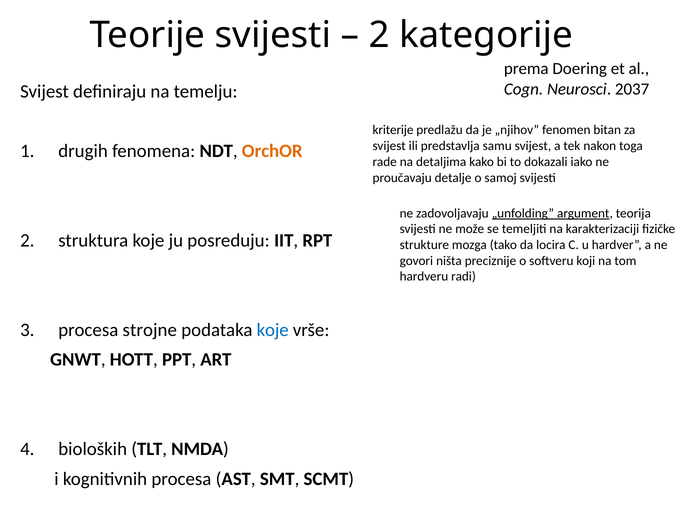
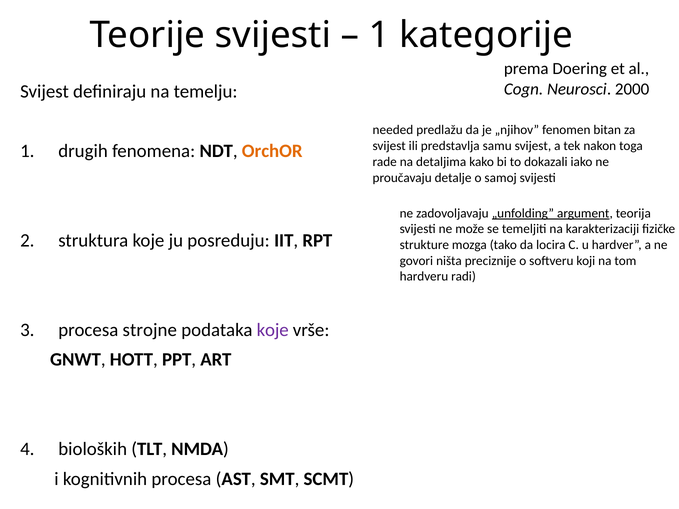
2: 2 -> 1 (379, 35)
2037: 2037 -> 2000 (632, 89)
kriterije: kriterije -> needed (393, 130)
koje colour: blue -> purple (273, 330)
